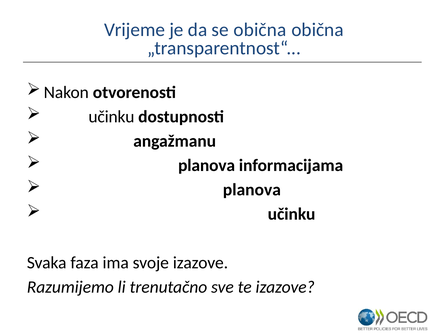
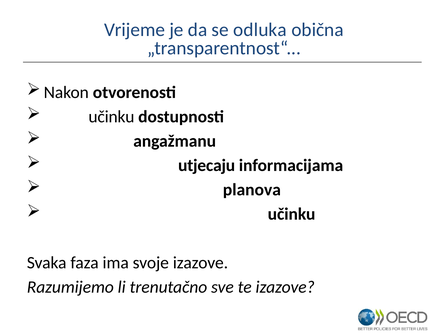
se obična: obična -> odluka (260, 30)
planova: planova -> utjecaju (207, 165)
